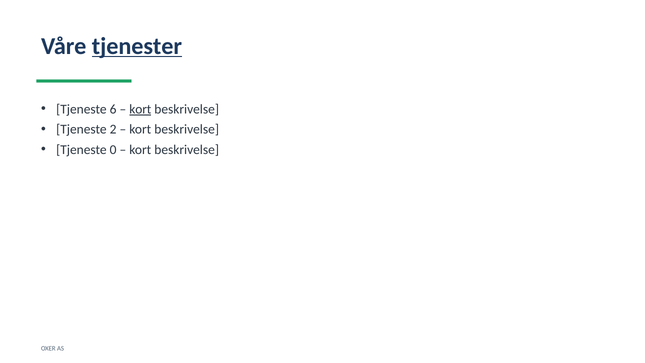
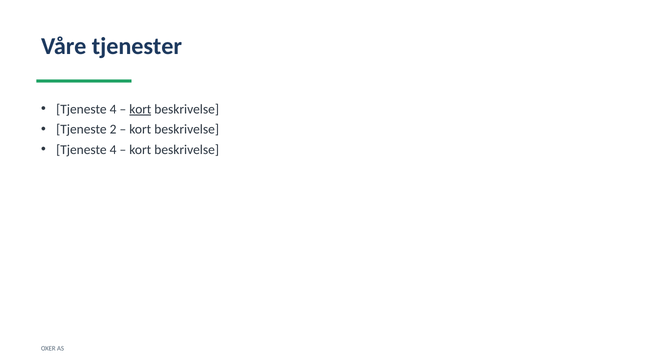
tjenester underline: present -> none (137, 46)
6: 6 -> 4 (113, 109)
0: 0 -> 4 (113, 150)
